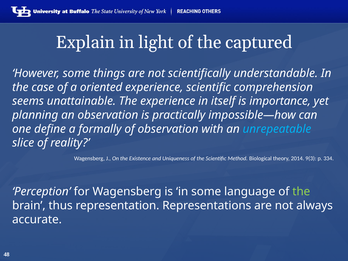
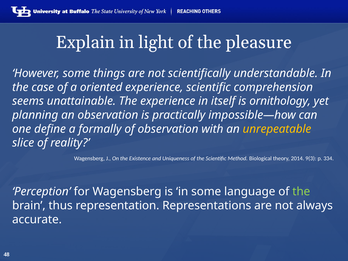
captured: captured -> pleasure (259, 42)
importance: importance -> ornithology (280, 101)
unrepeatable colour: light blue -> yellow (277, 129)
